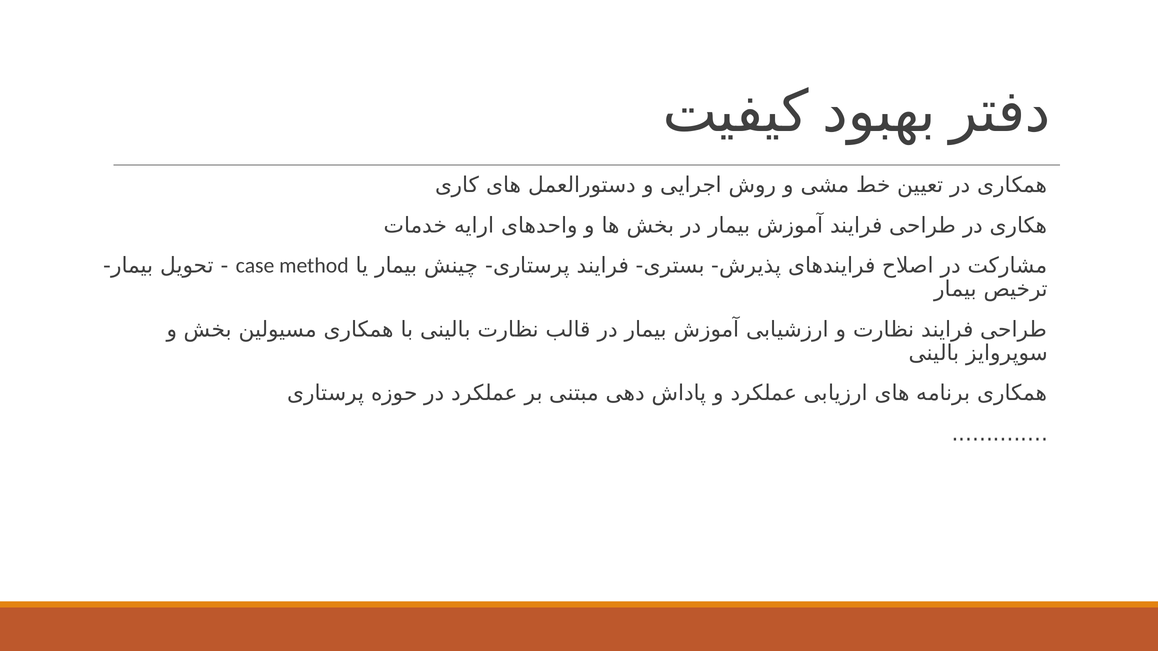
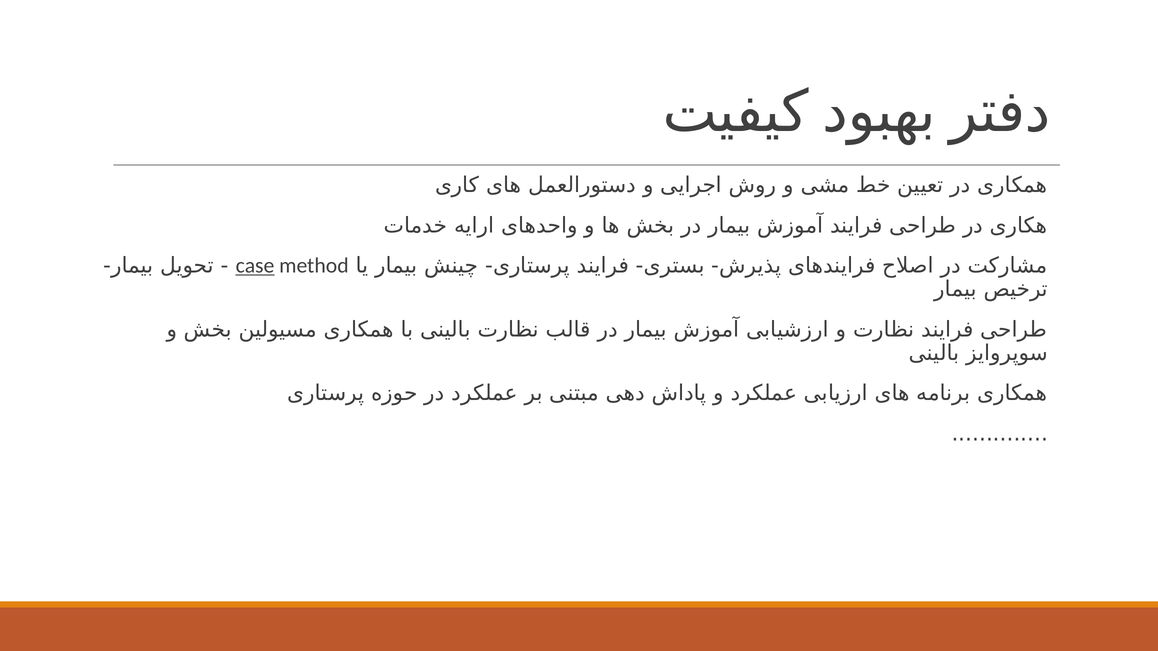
case underline: none -> present (255, 266)
